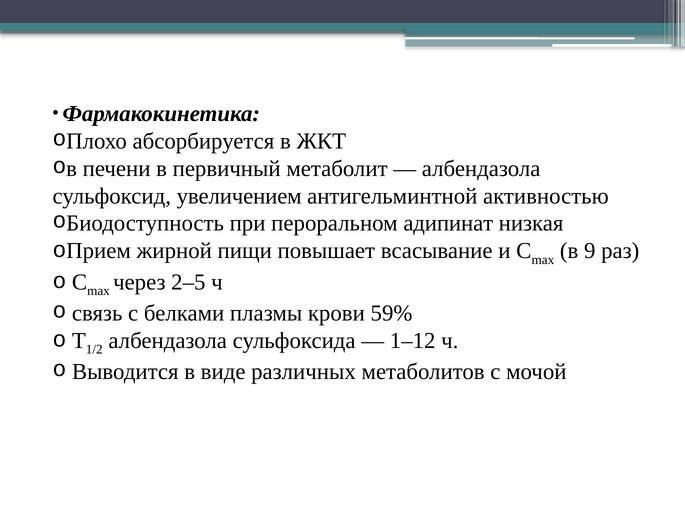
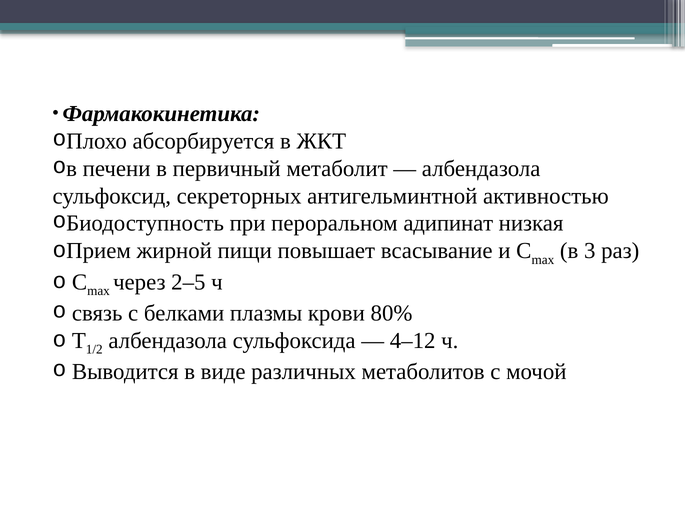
увеличением: увеличением -> секреторных (239, 196)
9: 9 -> 3 (590, 251)
59%: 59% -> 80% (392, 313)
1–12: 1–12 -> 4–12 (413, 340)
